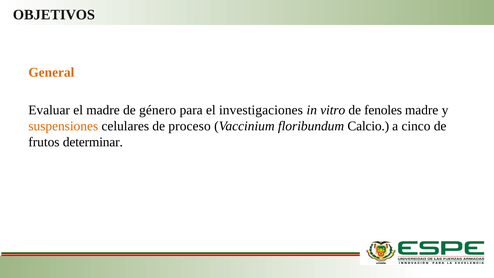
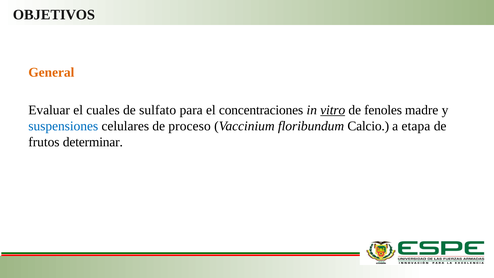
el madre: madre -> cuales (103, 110)
género: género -> sulfato (158, 110)
investigaciones: investigaciones -> concentraciones (261, 110)
vitro underline: none -> present (333, 110)
suspensiones colour: orange -> blue (63, 126)
cinco: cinco -> etapa (416, 126)
